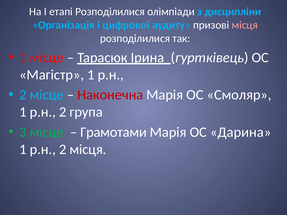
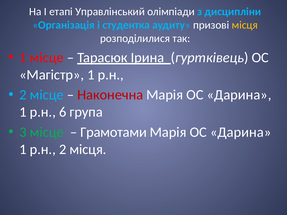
етапі Розподілилися: Розподілилися -> Управлінський (110, 12)
цифрової: цифрової -> студентка (126, 25)
місця colour: pink -> yellow (245, 25)
Смоляр: Смоляр -> Дарина (239, 95)
2: 2 -> 6 (63, 112)
